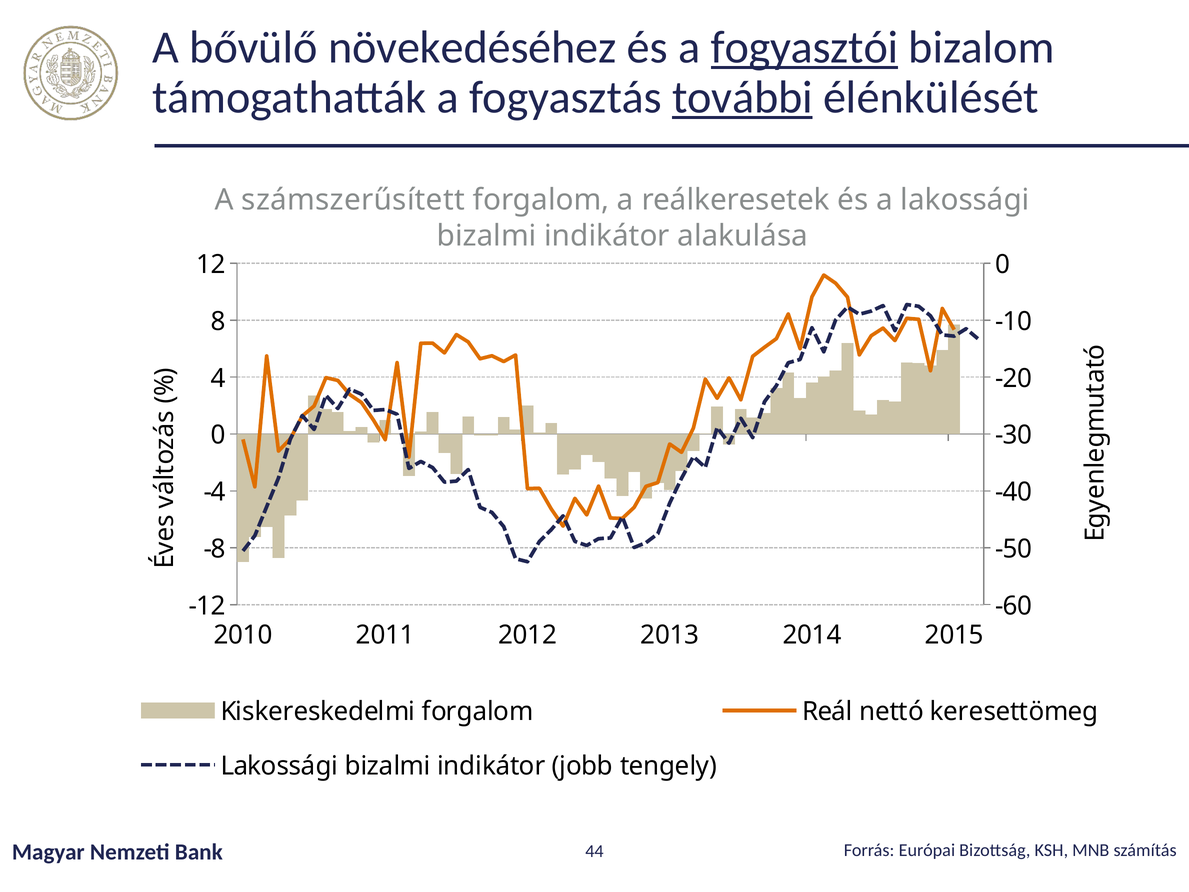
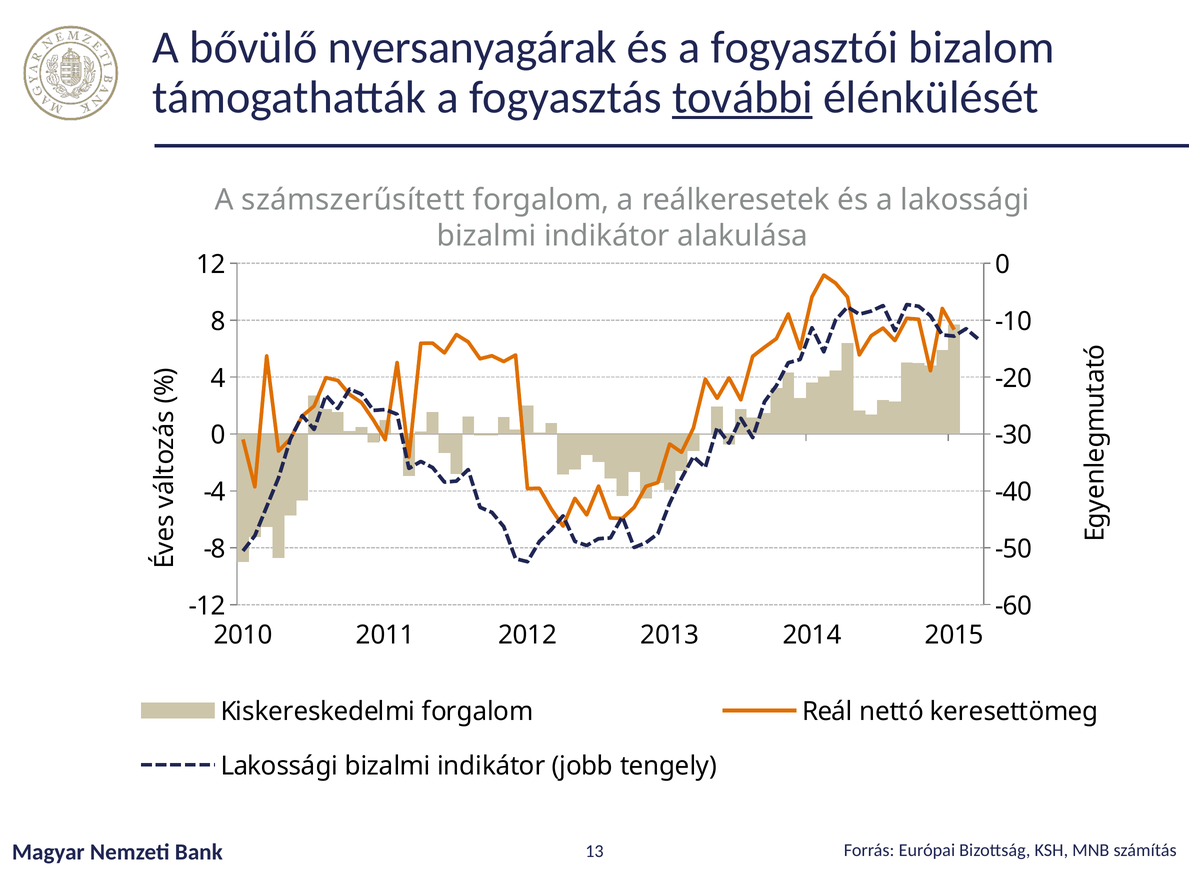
növekedéséhez: növekedéséhez -> nyersanyagárak (472, 48)
fogyasztói underline: present -> none (805, 48)
44: 44 -> 13 (594, 851)
